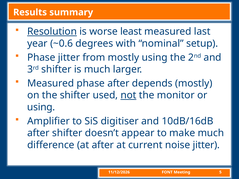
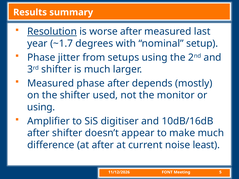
worse least: least -> after (131, 32)
~0.6: ~0.6 -> ~1.7 (62, 44)
from mostly: mostly -> setups (123, 57)
not underline: present -> none (128, 95)
noise jitter: jitter -> least (206, 145)
